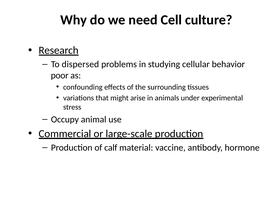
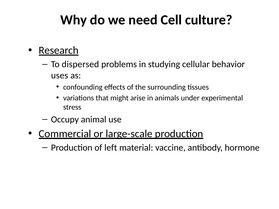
poor: poor -> uses (60, 75)
calf: calf -> left (111, 148)
